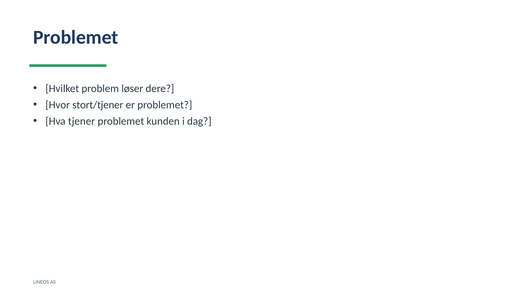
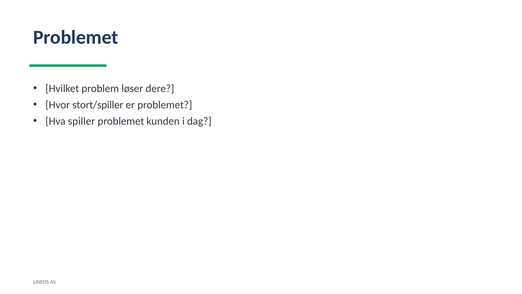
stort/tjener: stort/tjener -> stort/spiller (98, 105)
tjener: tjener -> spiller (82, 121)
